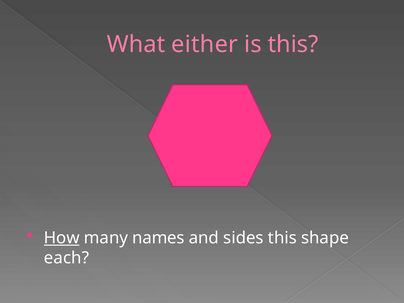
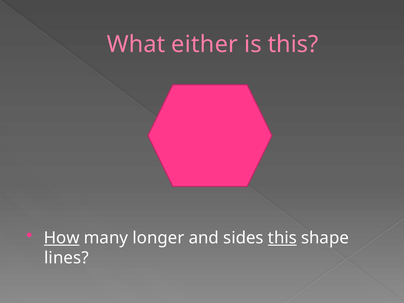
names: names -> longer (158, 238)
this underline: none -> present (282, 238)
each: each -> lines (66, 258)
